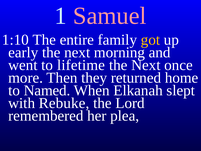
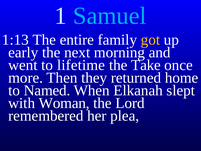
Samuel colour: pink -> light blue (110, 16)
1:10: 1:10 -> 1:13 (15, 40)
Next: Next -> Take (146, 65)
Rebuke: Rebuke -> Woman (64, 103)
